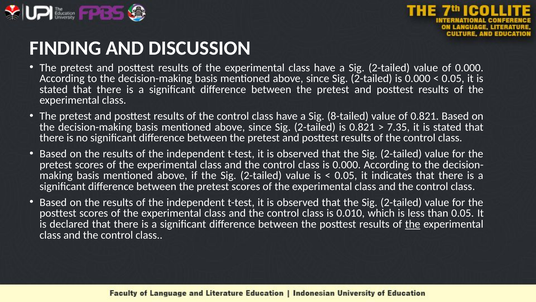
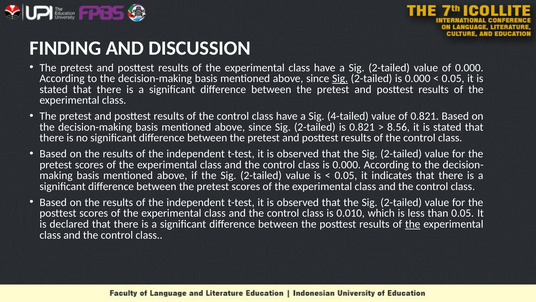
Sig underline: none -> present (340, 78)
8-tailed: 8-tailed -> 4-tailed (348, 116)
7.35: 7.35 -> 8.56 (398, 127)
